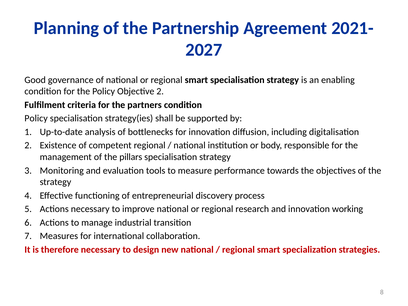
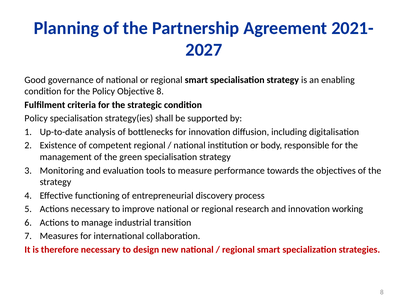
Objective 2: 2 -> 8 (160, 91)
partners: partners -> strategic (145, 105)
pillars: pillars -> green (131, 157)
